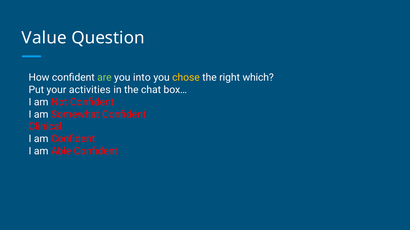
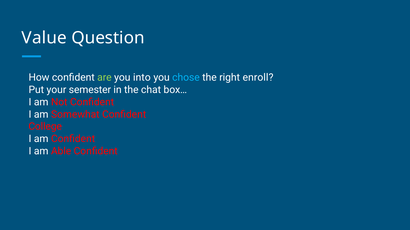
chose colour: yellow -> light blue (186, 78)
which: which -> enroll (258, 78)
activities: activities -> semester (90, 90)
Clinical: Clinical -> College (45, 127)
